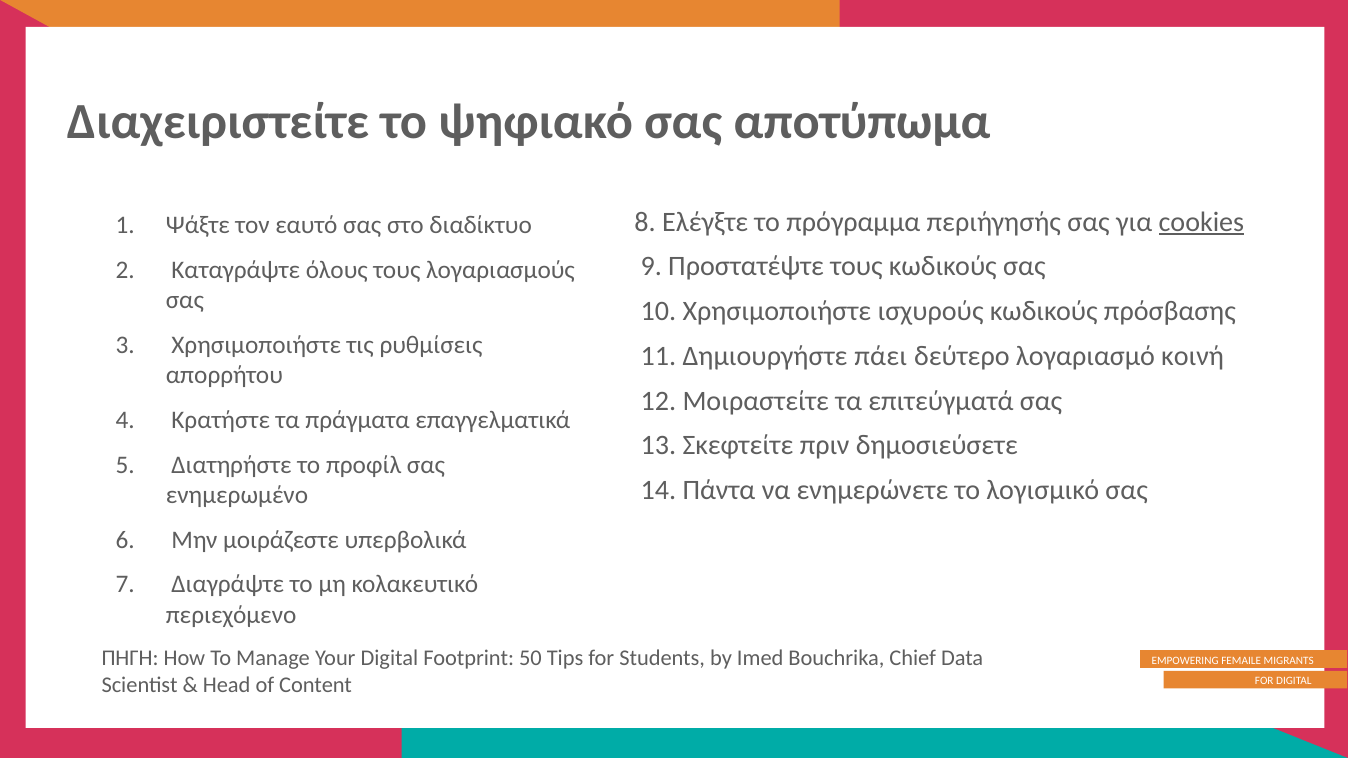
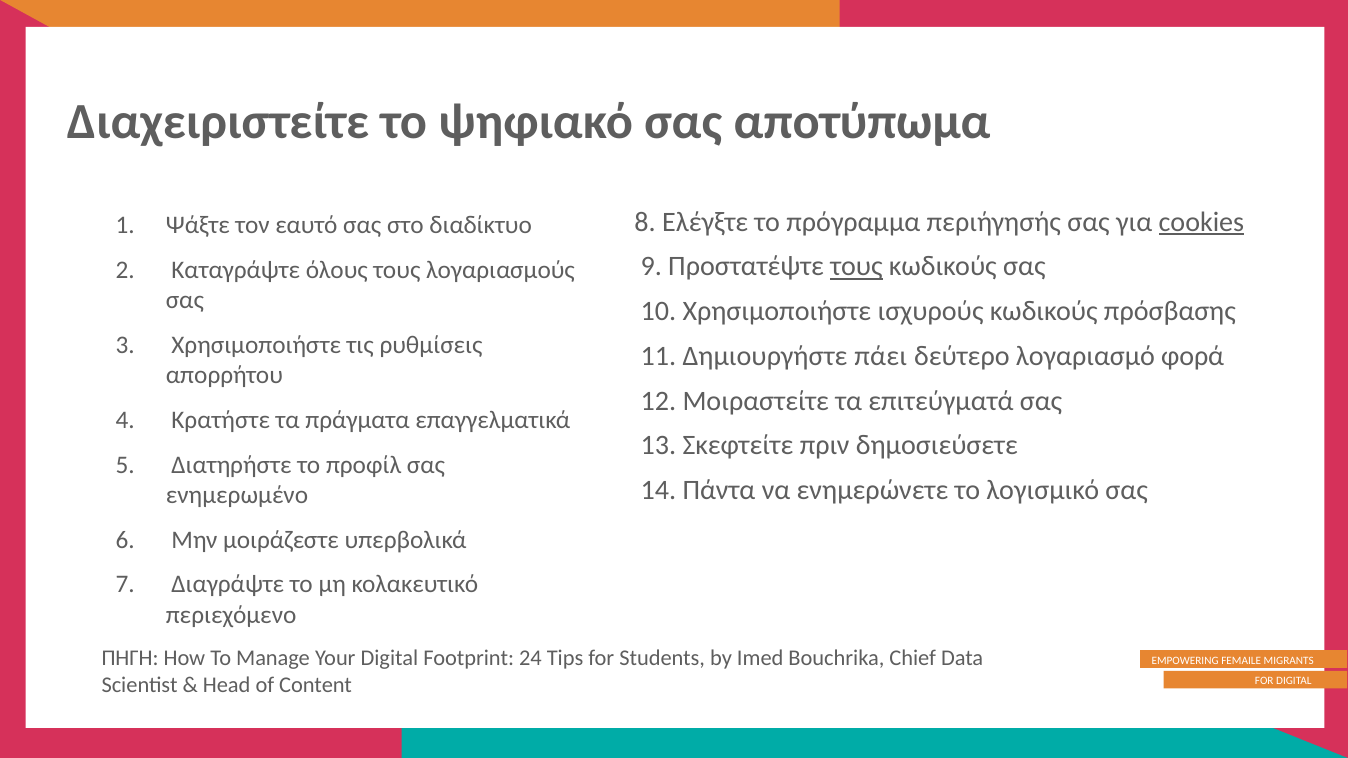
τους underline: none -> present (857, 267)
κοινή: κοινή -> φορά (1193, 356)
50: 50 -> 24 (530, 658)
